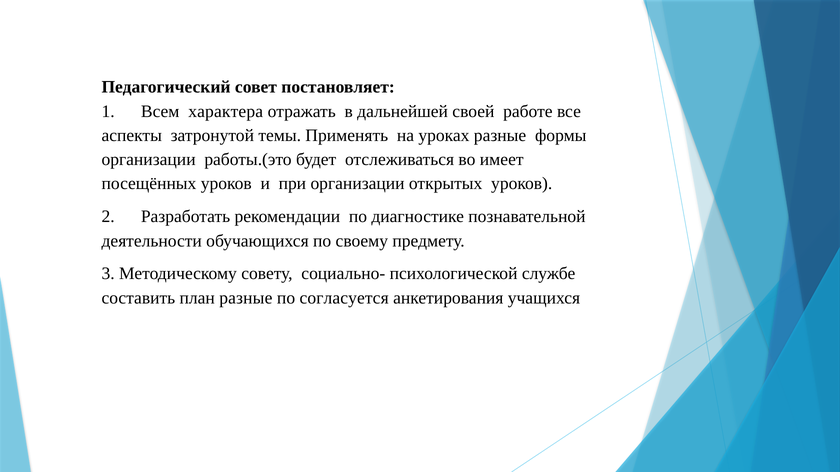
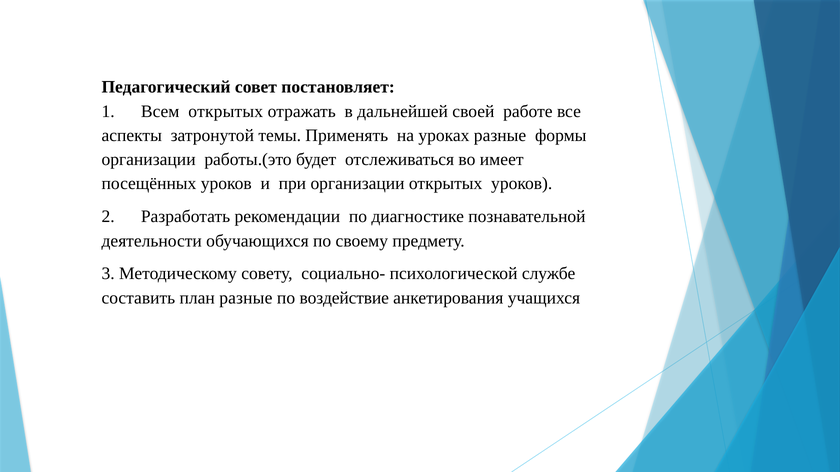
Всем характера: характера -> открытых (226, 111)
согласуется: согласуется -> воздействие (344, 298)
